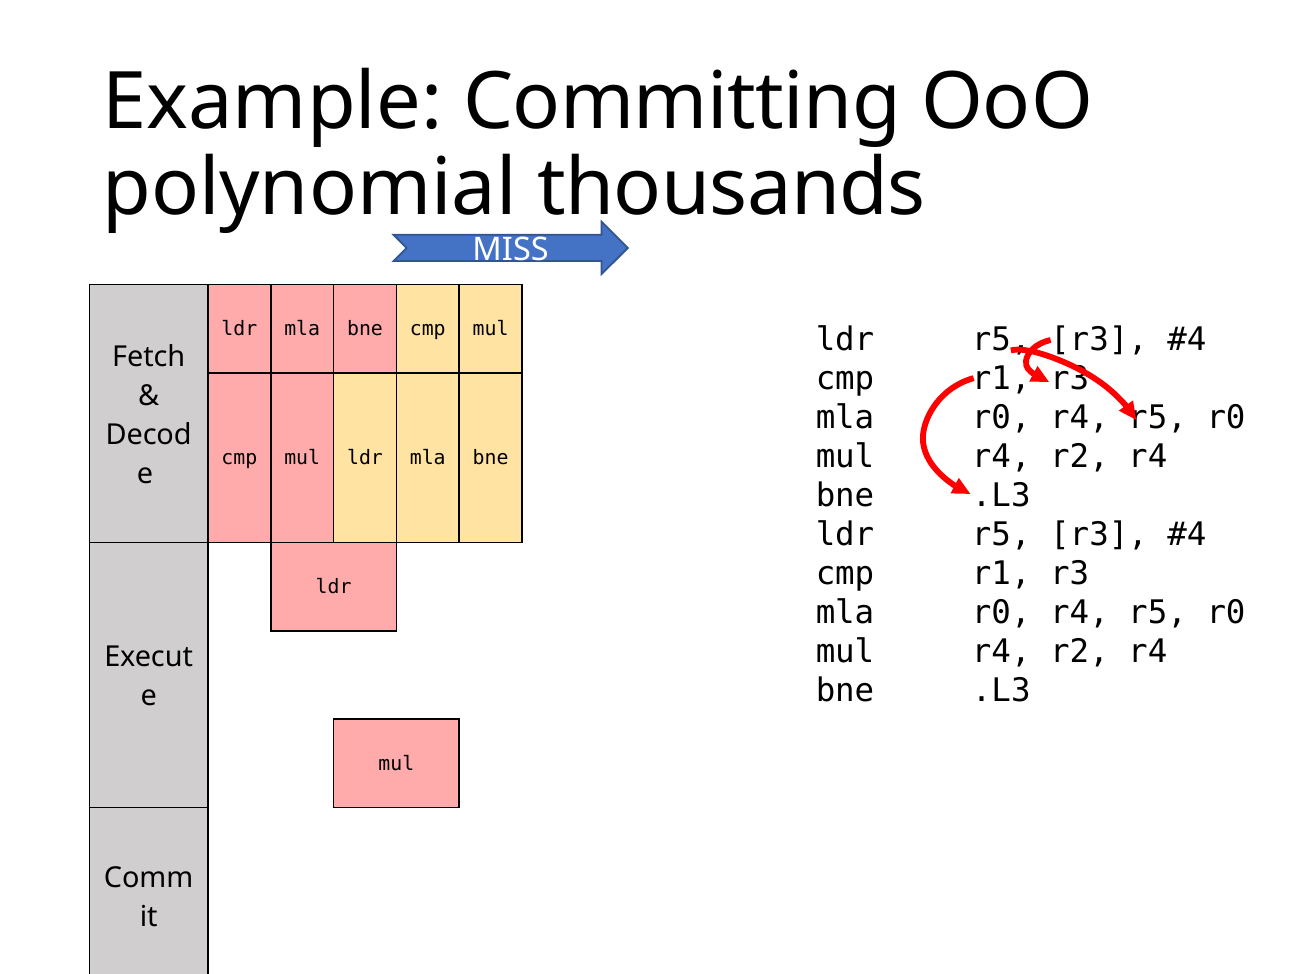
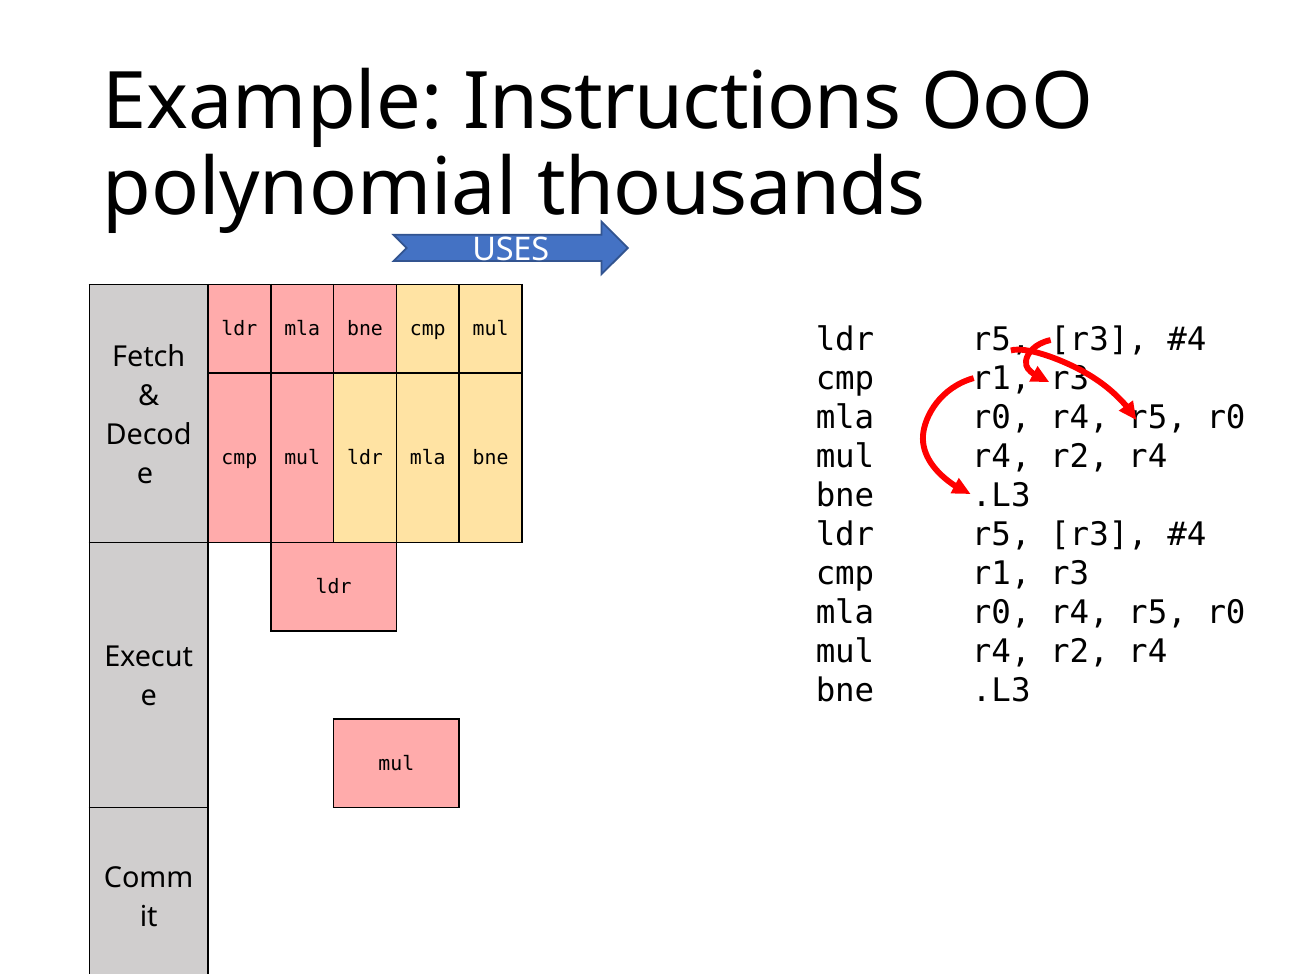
Committing: Committing -> Instructions (682, 103)
MISS: MISS -> USES (511, 250)
